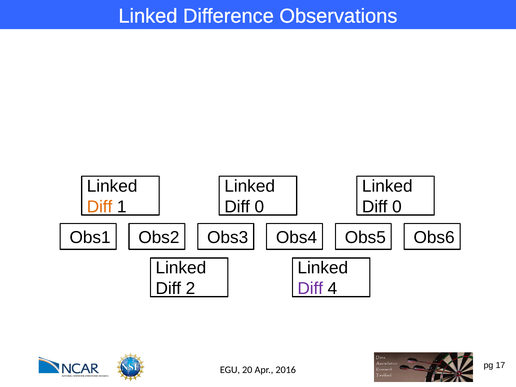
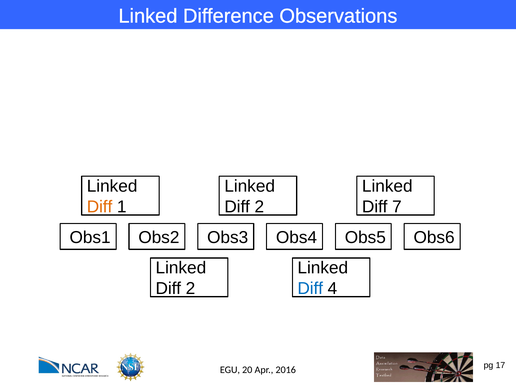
0: 0 -> 2 (259, 207)
0: 0 -> 7 (397, 207)
Diff colour: purple -> blue (310, 288)
